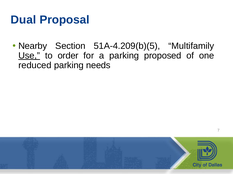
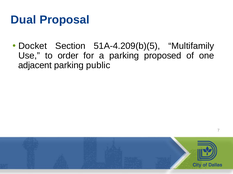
Nearby: Nearby -> Docket (33, 46)
Use underline: present -> none (29, 56)
reduced: reduced -> adjacent (35, 66)
needs: needs -> public (98, 66)
